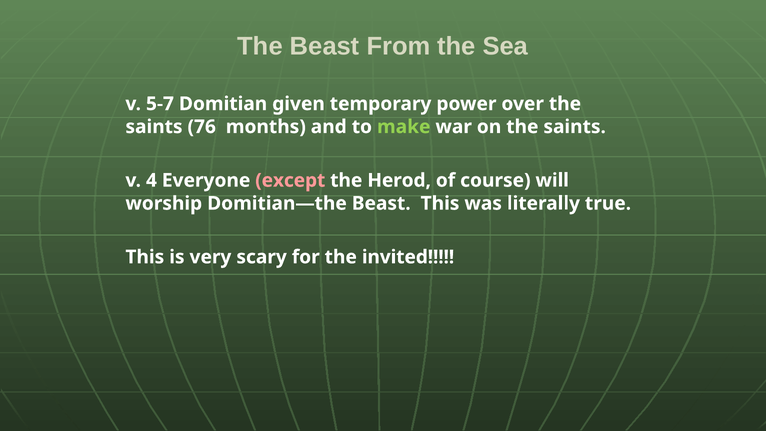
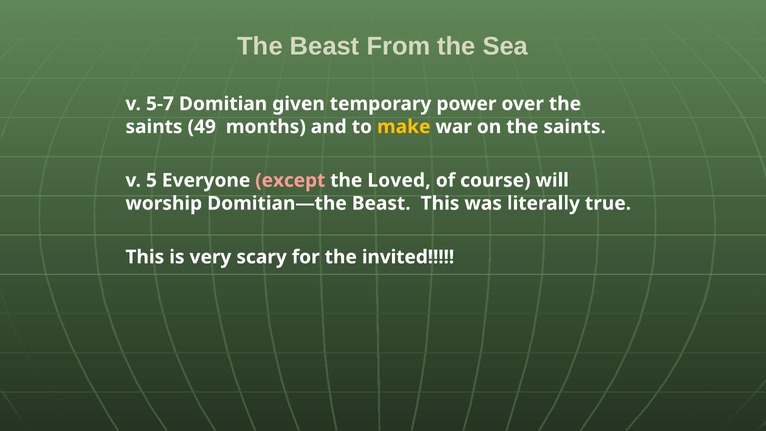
76: 76 -> 49 (202, 127)
make colour: light green -> yellow (404, 127)
4: 4 -> 5 (151, 180)
Herod: Herod -> Loved (399, 180)
